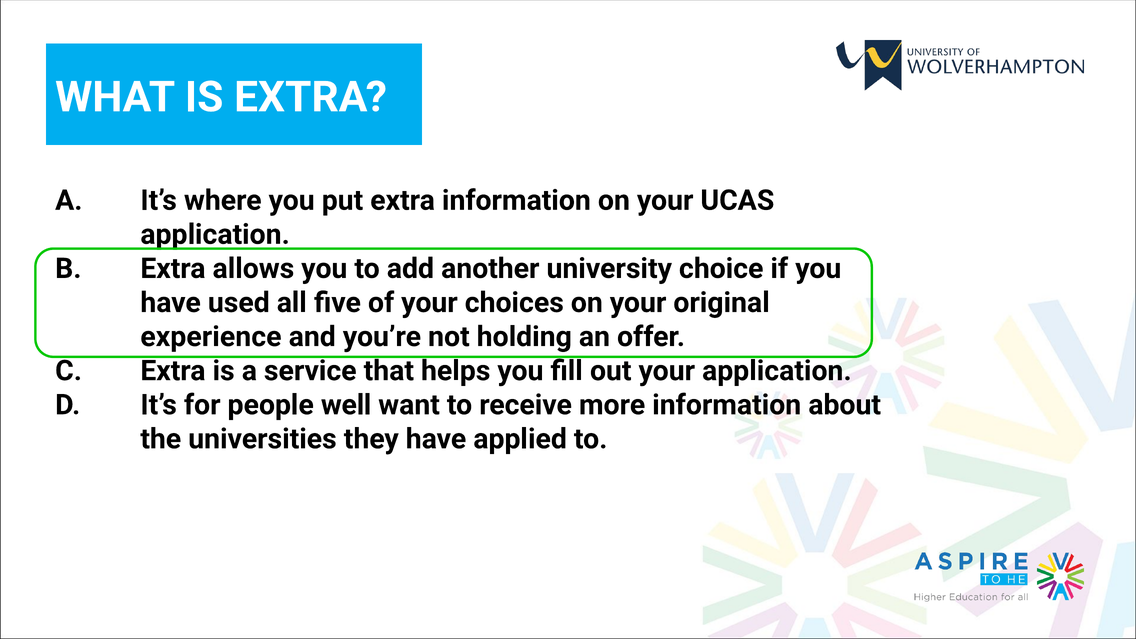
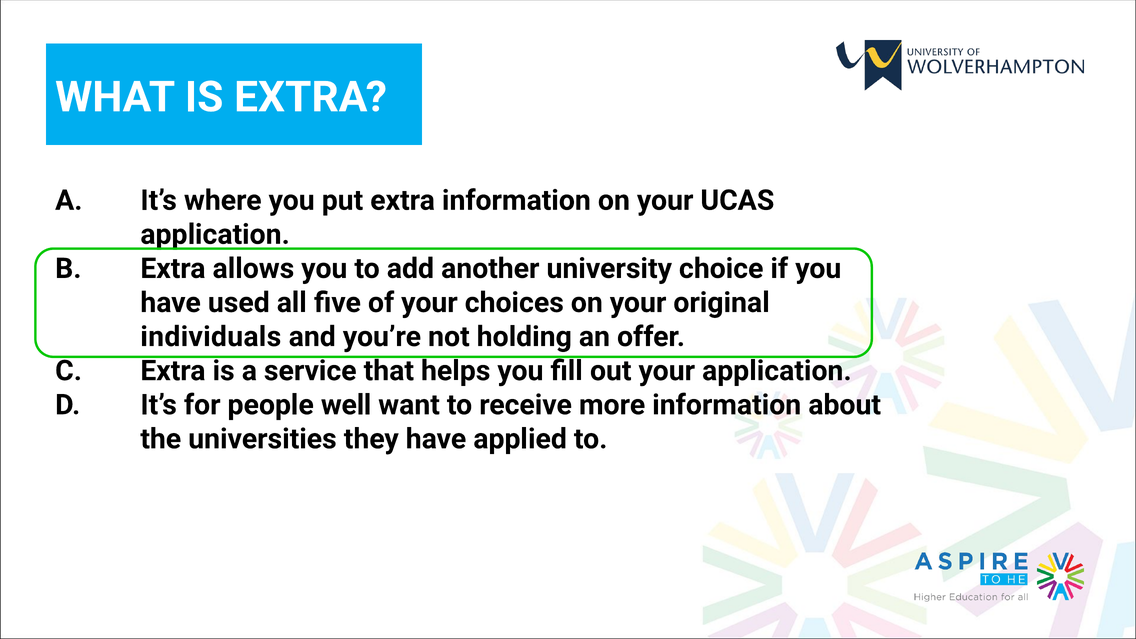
experience: experience -> individuals (211, 337)
